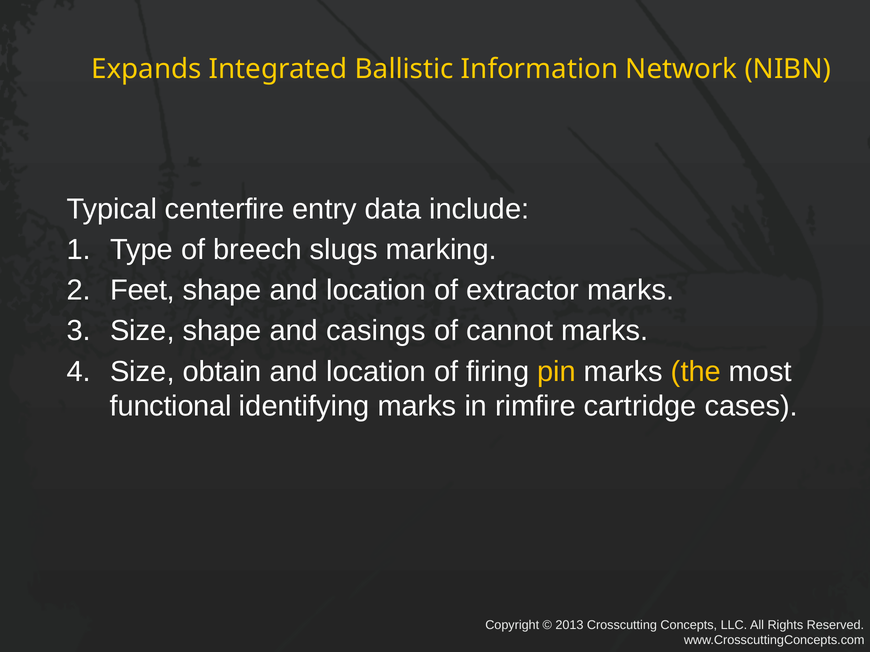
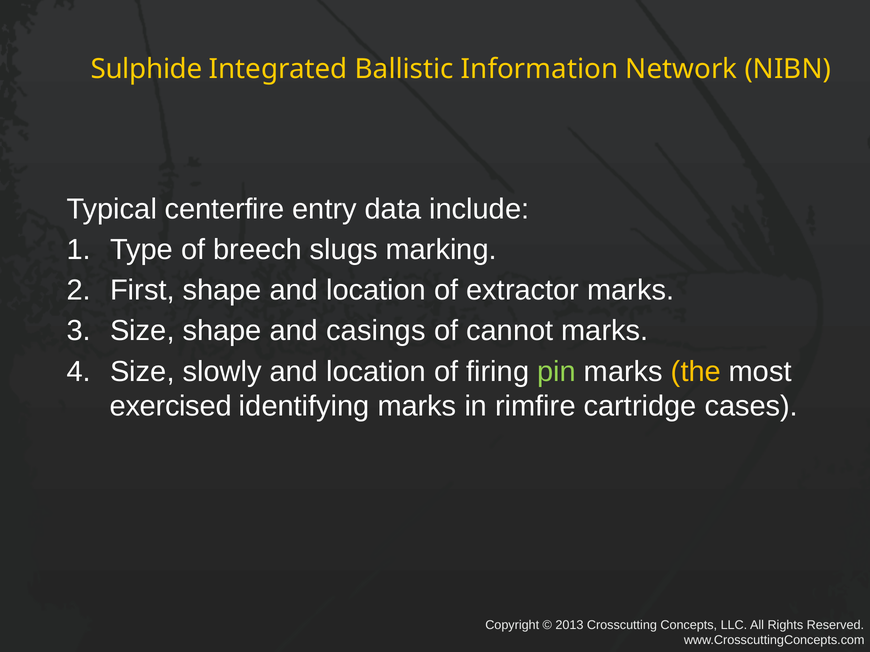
Expands: Expands -> Sulphide (147, 69)
Feet: Feet -> First (142, 291)
obtain: obtain -> slowly (222, 372)
pin colour: yellow -> light green (557, 372)
functional: functional -> exercised (171, 407)
